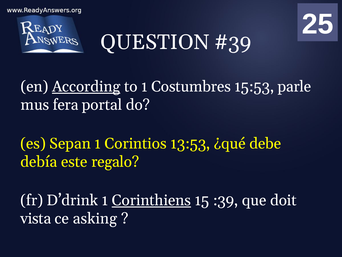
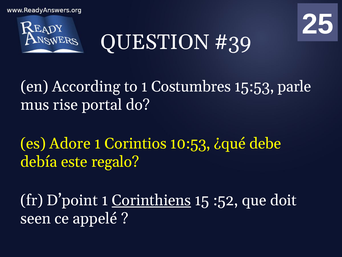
According underline: present -> none (86, 87)
fera: fera -> rise (65, 105)
Sepan: Sepan -> Adore (70, 143)
13:53: 13:53 -> 10:53 (190, 143)
D’drink: D’drink -> D’point (72, 200)
:39: :39 -> :52 (225, 200)
vista: vista -> seen (36, 218)
asking: asking -> appelé (95, 218)
